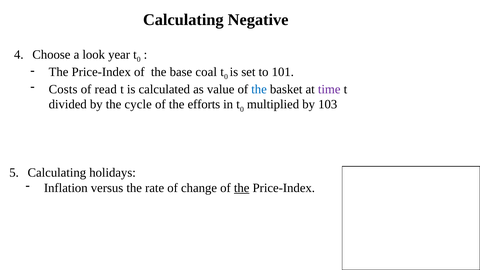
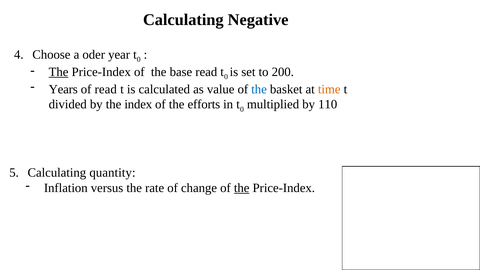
look: look -> oder (94, 55)
The underline: none -> present (59, 72)
base coal: coal -> read (206, 72)
101: 101 -> 200 (283, 72)
Costs: Costs -> Years (63, 89)
time colour: purple -> orange (329, 89)
cycle: cycle -> index (138, 104)
103: 103 -> 110 (328, 104)
holidays: holidays -> quantity (112, 173)
